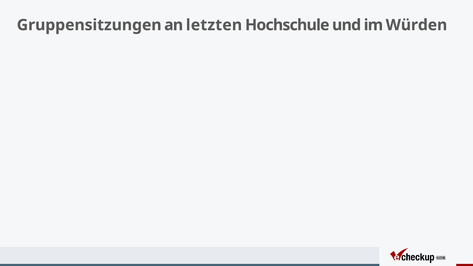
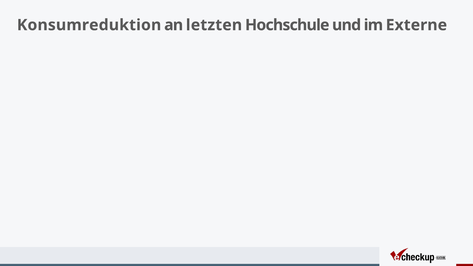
Gruppensitzungen: Gruppensitzungen -> Konsumreduktion (89, 25)
Würden: Würden -> Externe (416, 25)
